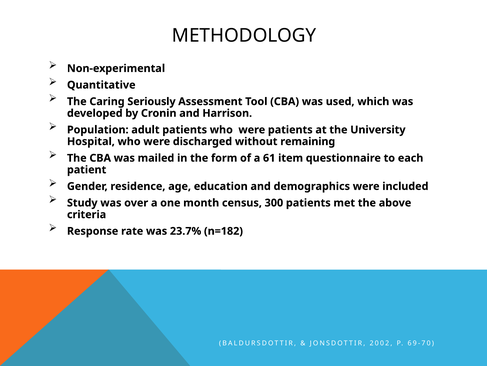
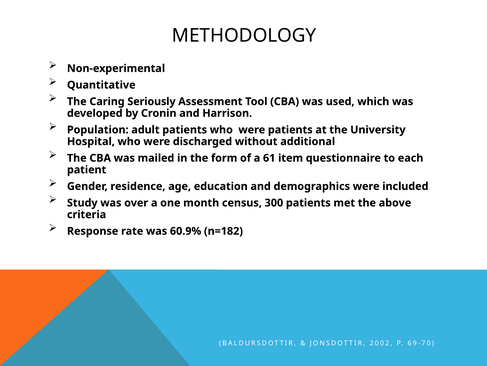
remaining: remaining -> additional (308, 141)
23.7%: 23.7% -> 60.9% (186, 231)
